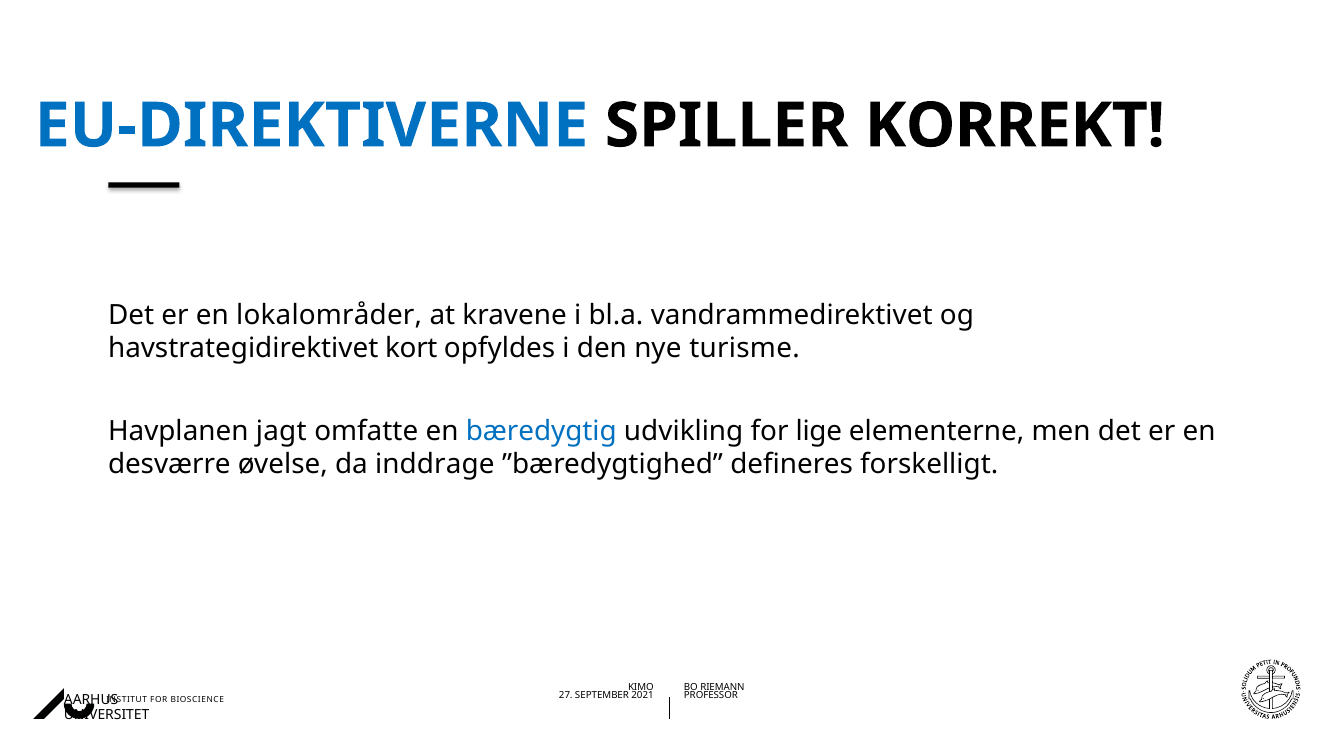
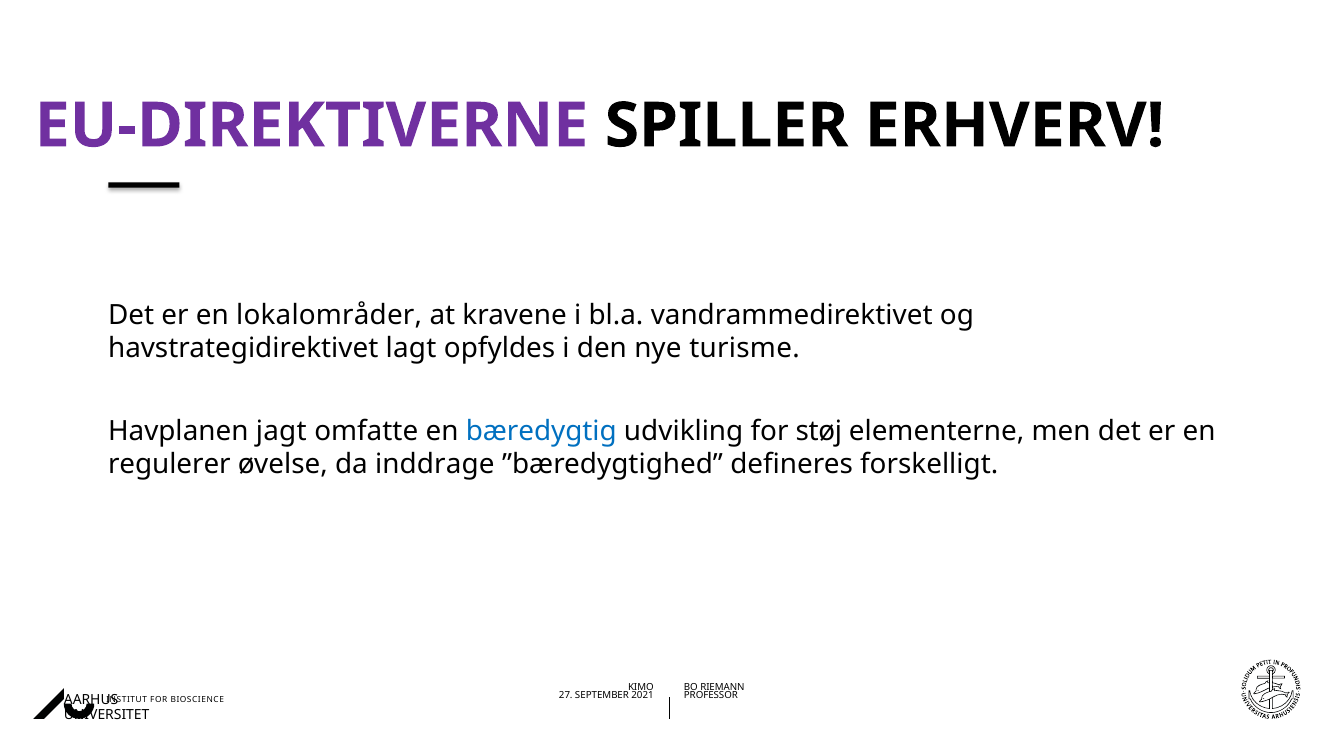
EU-DIREKTIVERNE colour: blue -> purple (312, 126)
KORREKT: KORREKT -> ERHVERV (1015, 126)
kort: kort -> lagt (411, 348)
lige: lige -> støj (819, 431)
desværre: desværre -> regulerer (169, 464)
